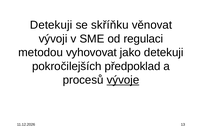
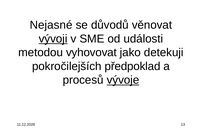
Detekuji: Detekuji -> Nejasné (51, 25)
skříňku: skříňku -> důvodů (110, 25)
vývoji underline: none -> present (53, 39)
regulaci: regulaci -> události (143, 39)
